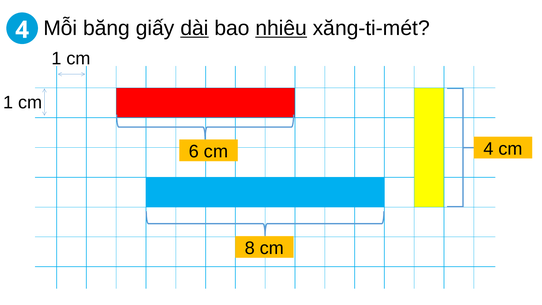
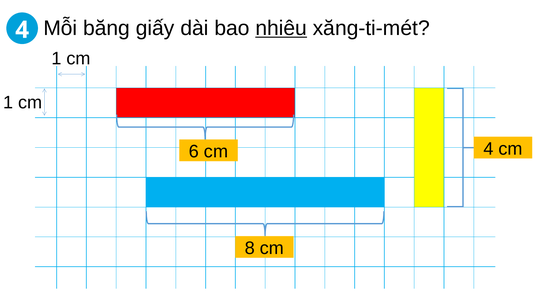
dài underline: present -> none (194, 28)
